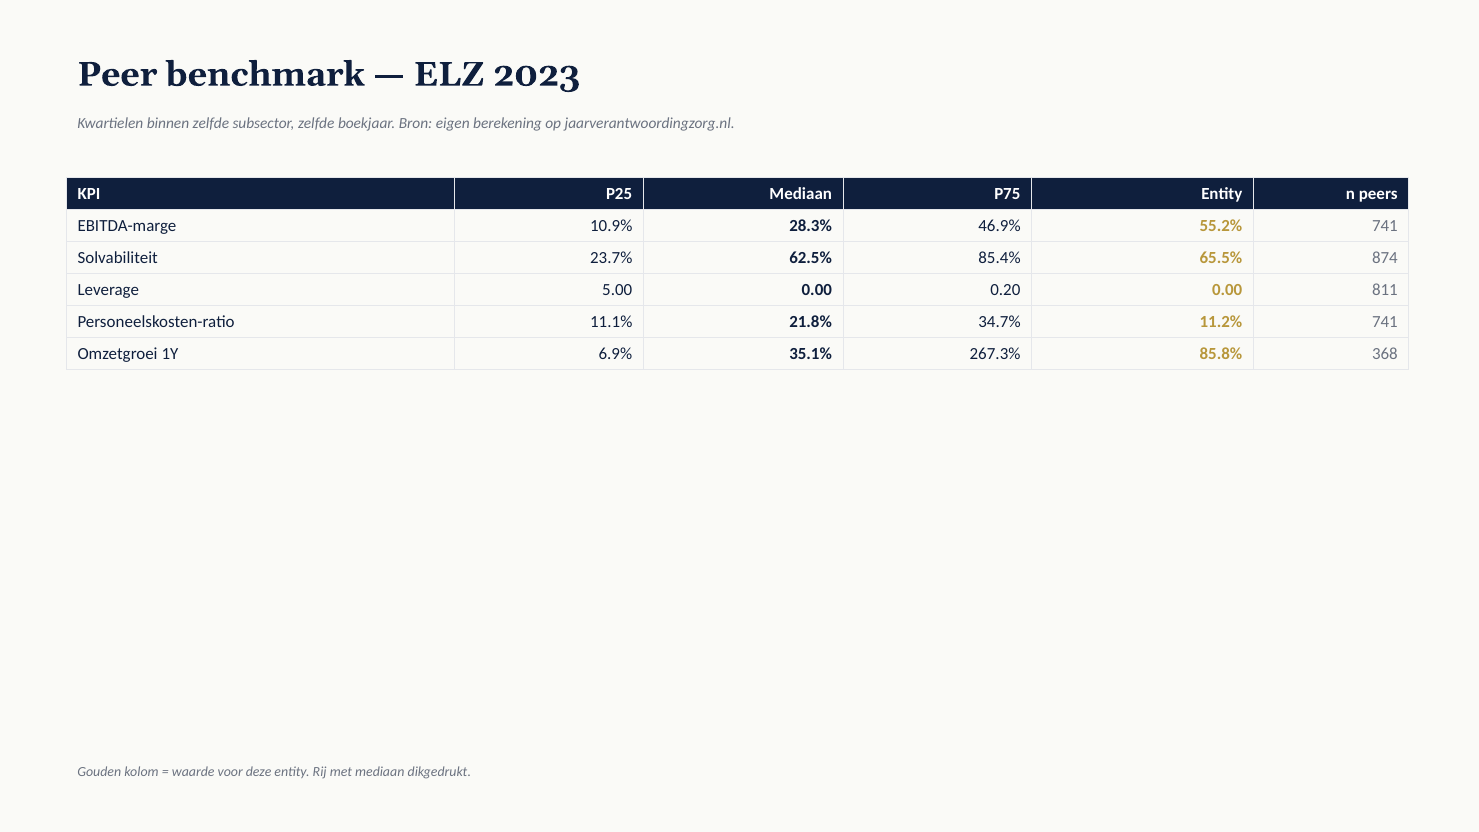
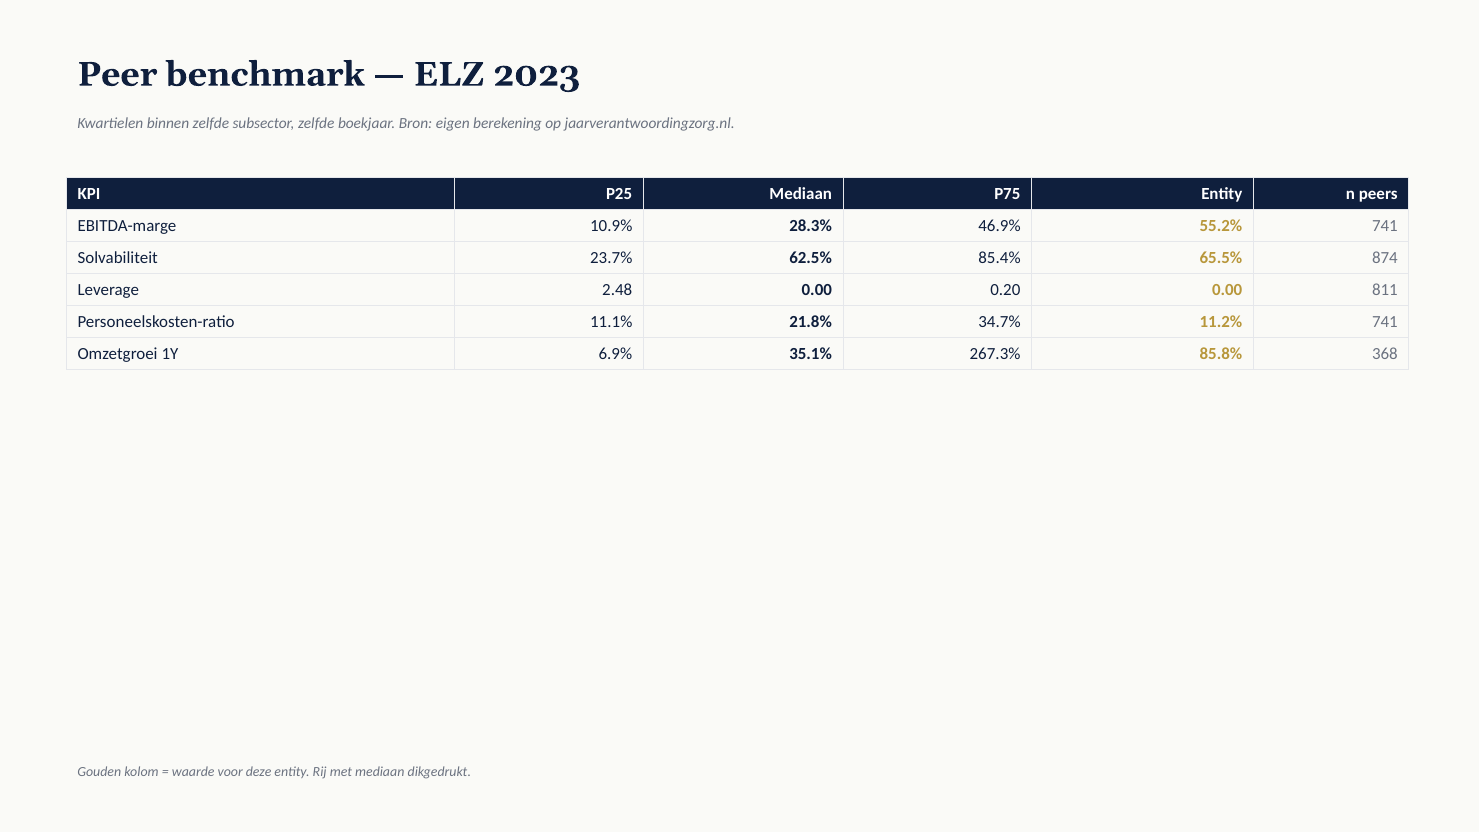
5.00: 5.00 -> 2.48 (617, 290)
